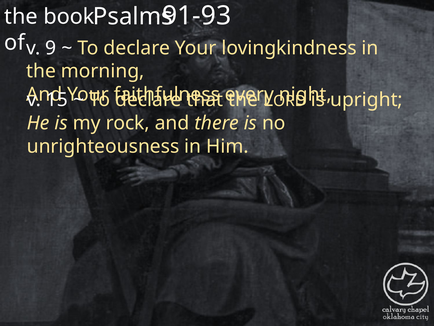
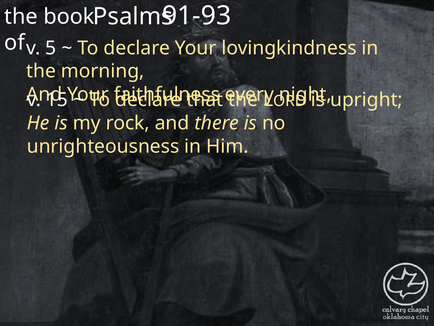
9: 9 -> 5 (51, 48)
